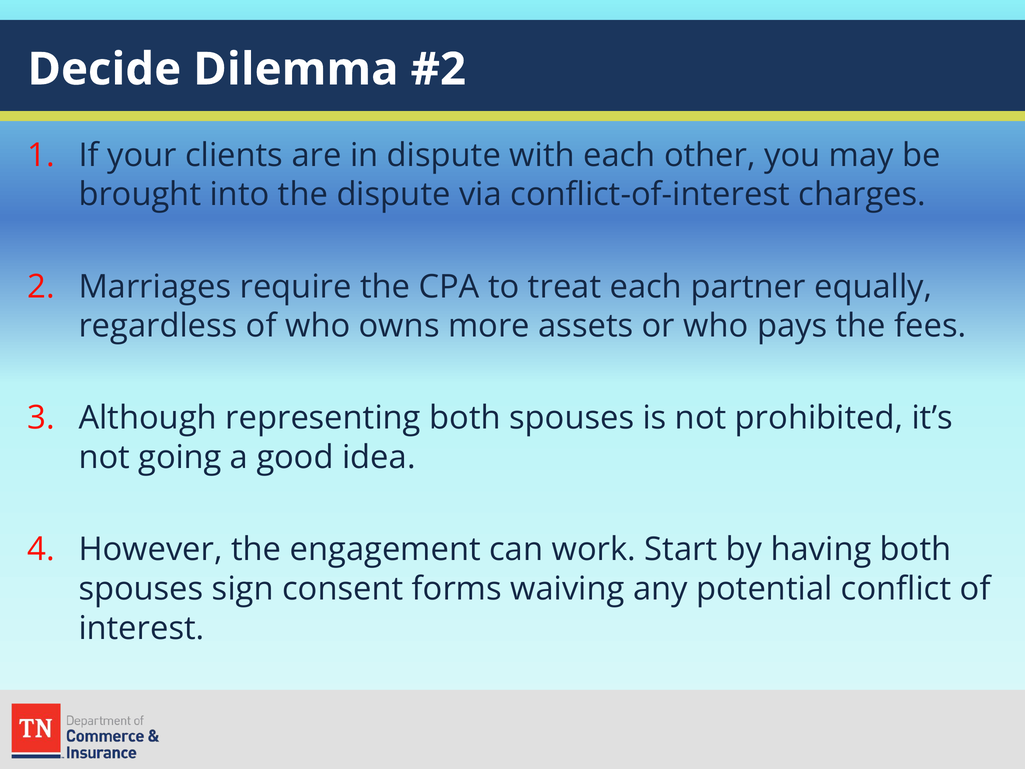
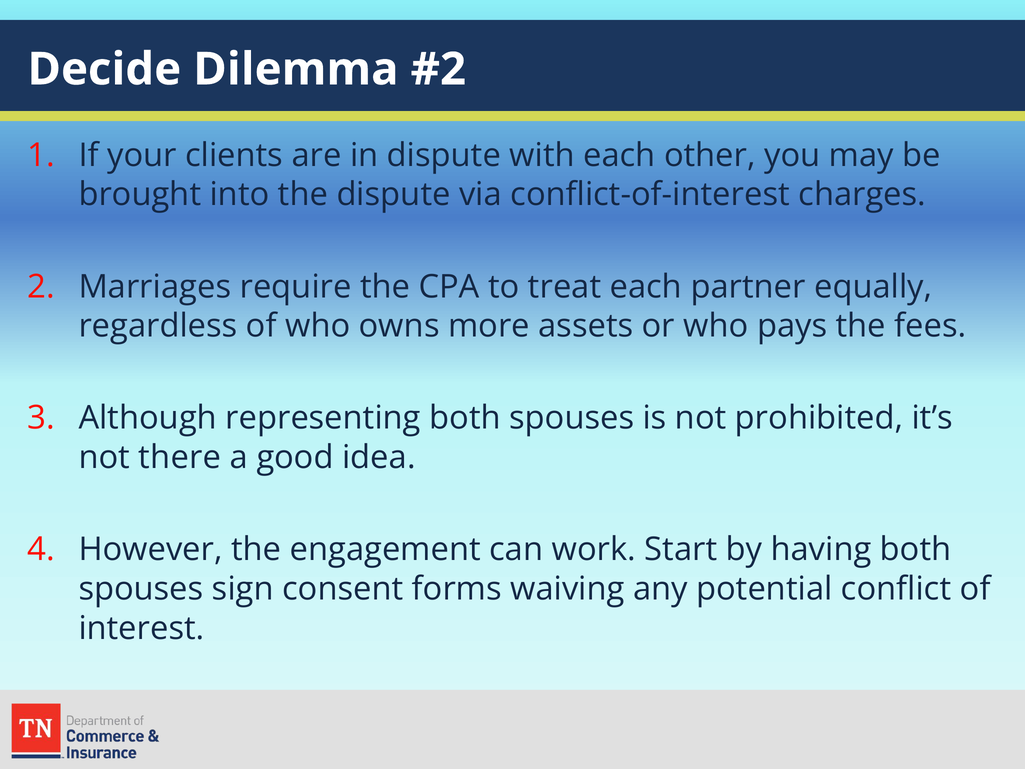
going: going -> there (180, 457)
